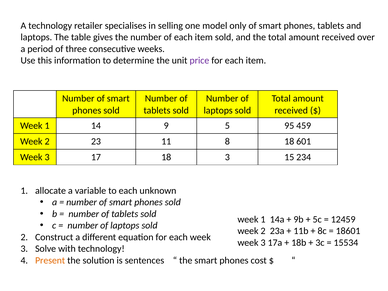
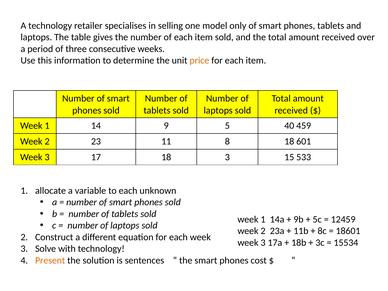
price colour: purple -> orange (199, 60)
95: 95 -> 40 (289, 126)
234: 234 -> 533 (304, 157)
